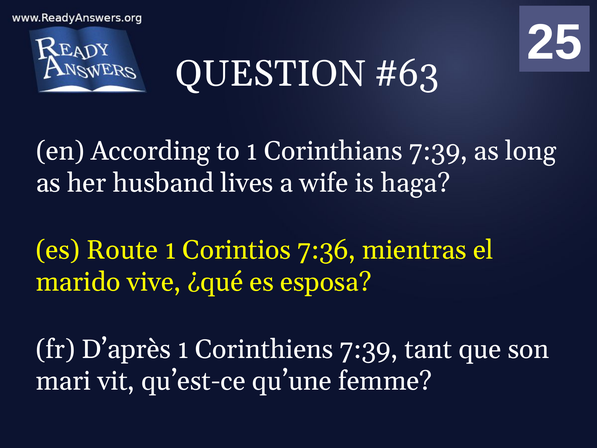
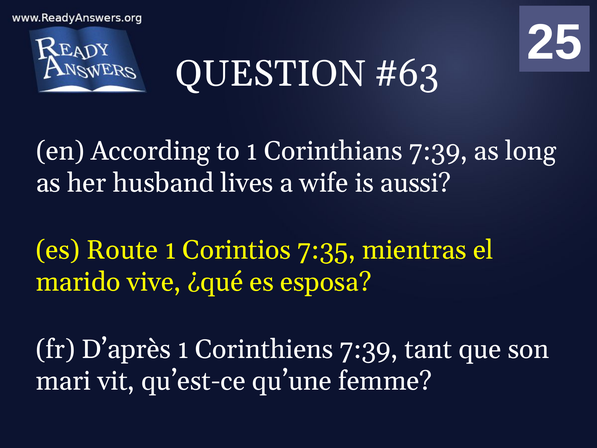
haga: haga -> aussi (416, 183)
7:36: 7:36 -> 7:35 (326, 250)
